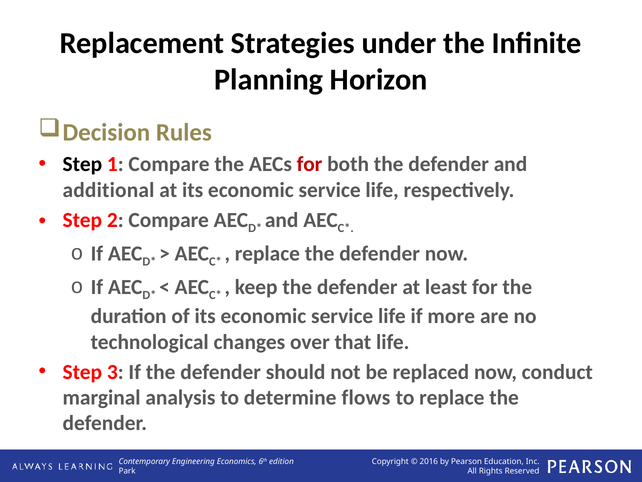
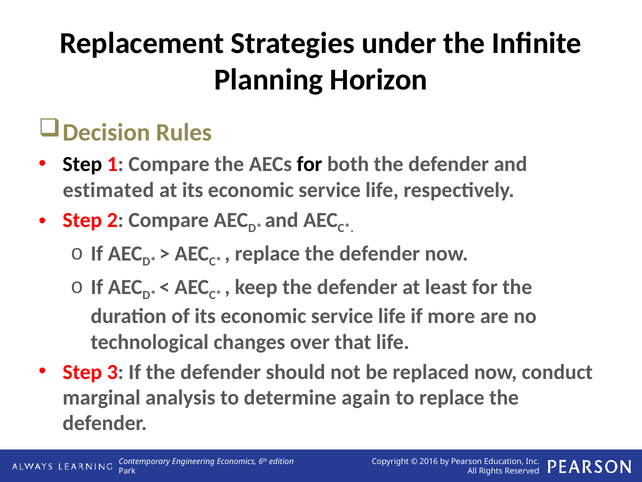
for colour: red -> black (310, 164)
additional: additional -> estimated (108, 190)
flows: flows -> again (366, 397)
